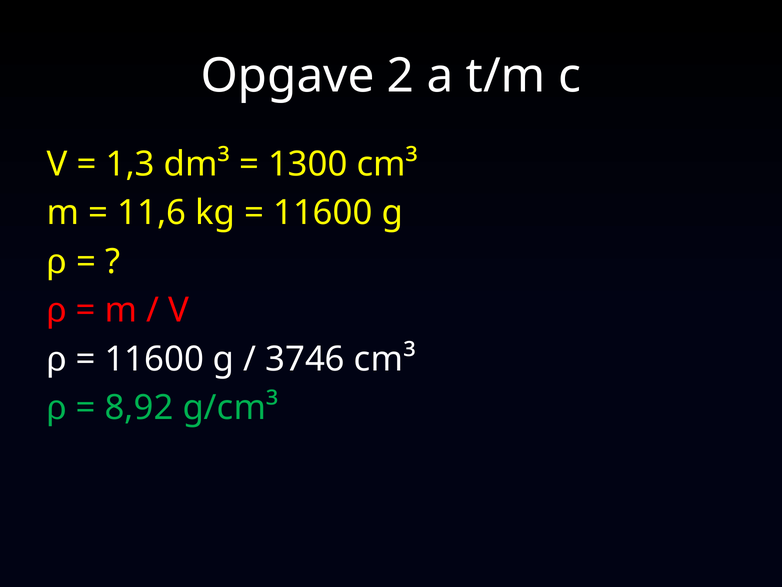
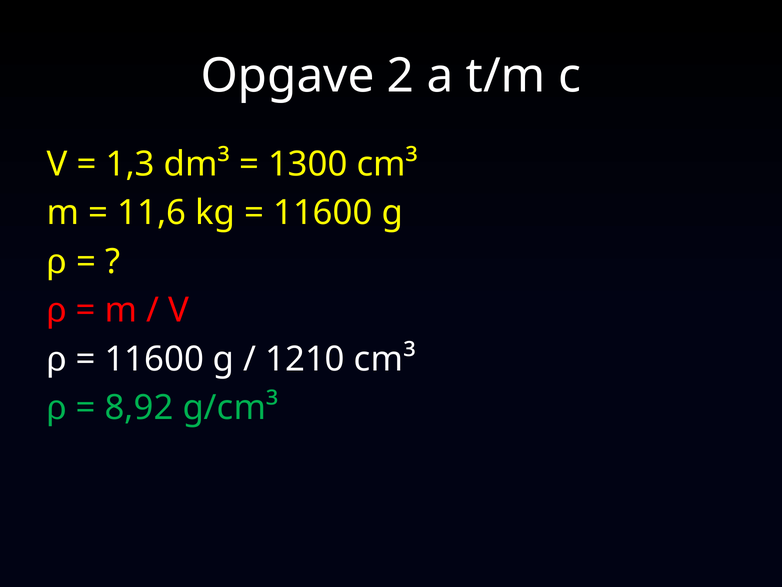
3746: 3746 -> 1210 (305, 359)
